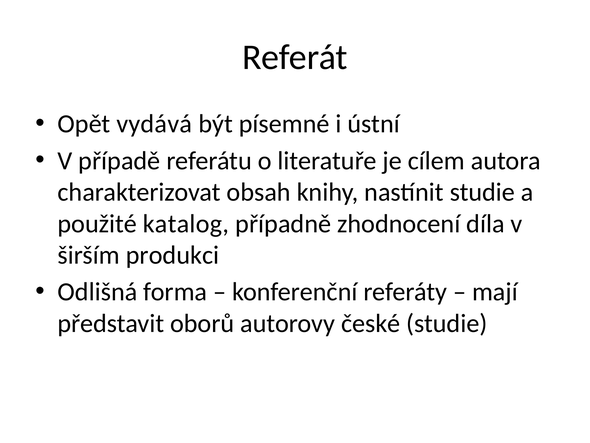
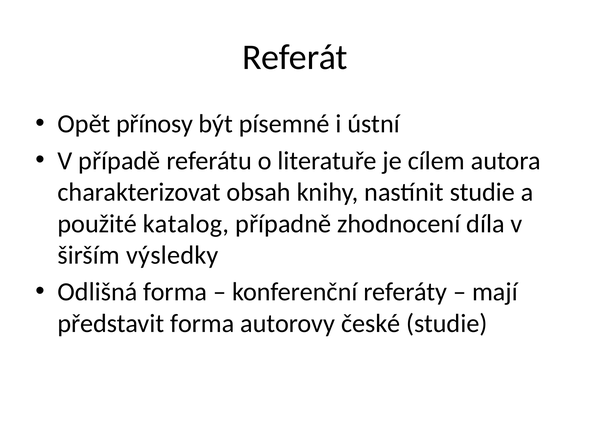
vydává: vydává -> přínosy (155, 124)
produkci: produkci -> výsledky (172, 255)
představit oborů: oborů -> forma (202, 323)
